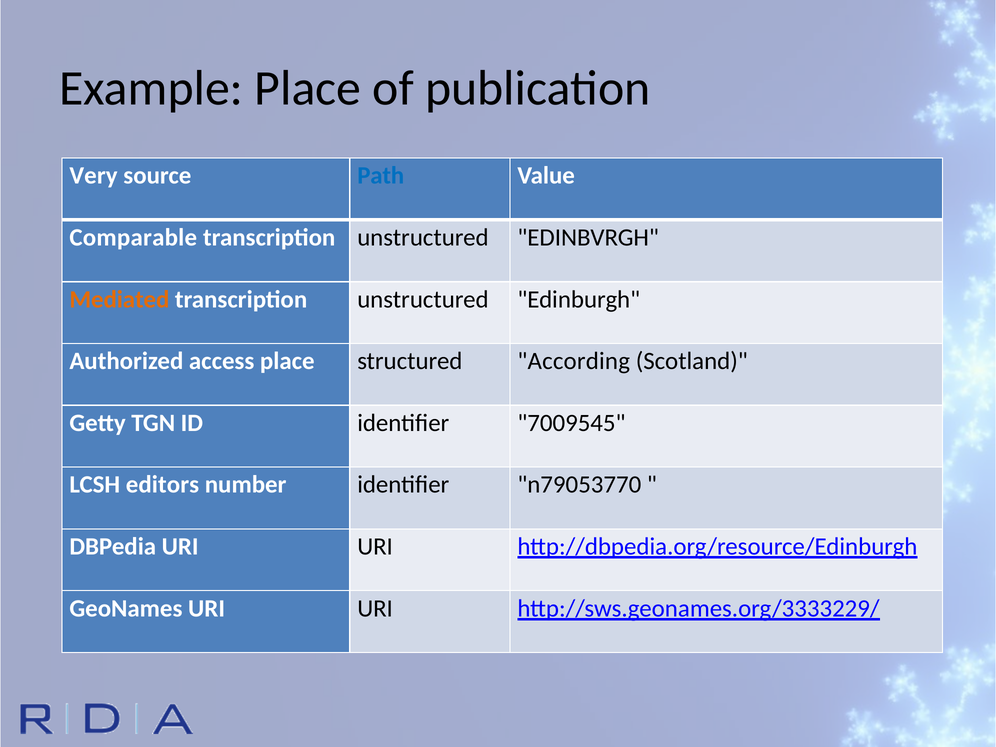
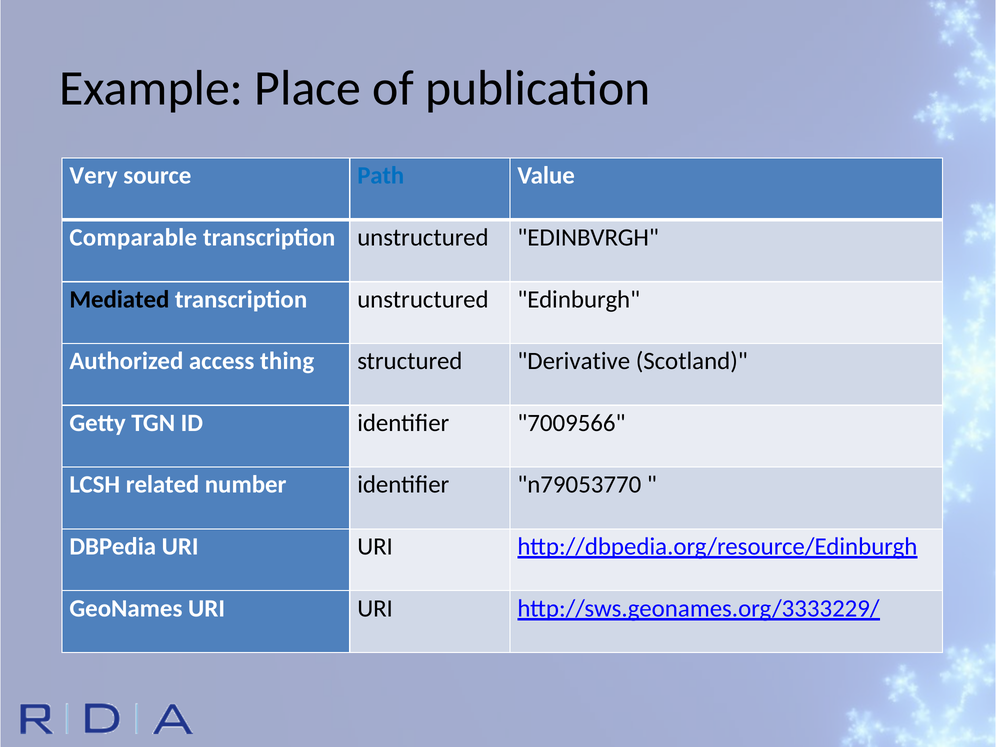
Mediated colour: orange -> black (119, 299)
access place: place -> thing (287, 361)
According: According -> Derivative (574, 361)
7009545: 7009545 -> 7009566 (571, 423)
editors: editors -> related (163, 485)
